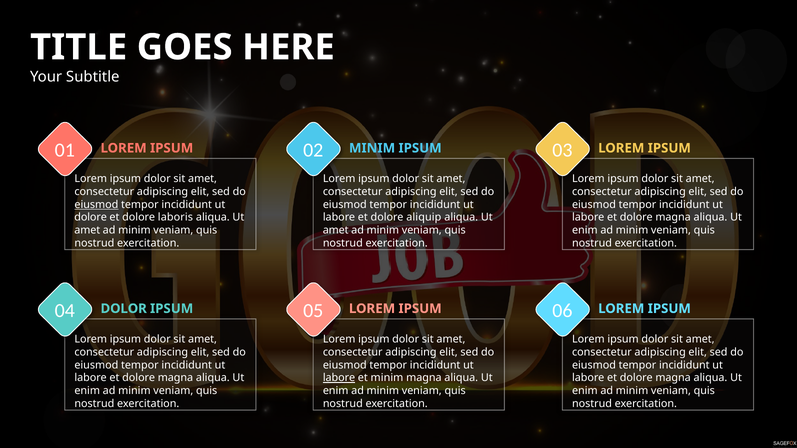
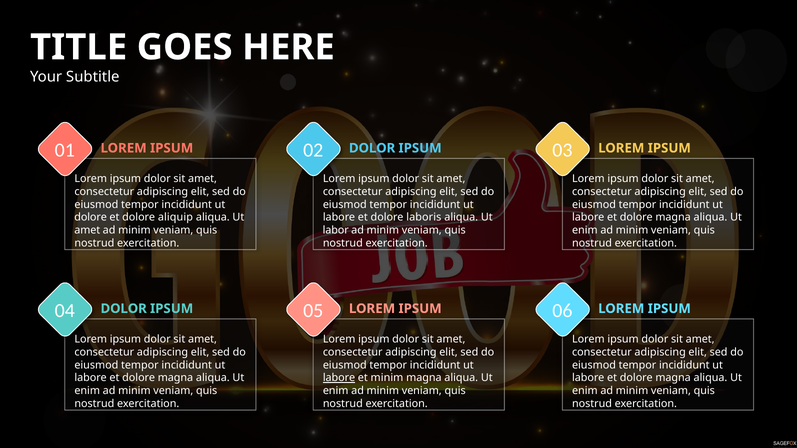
01 MINIM: MINIM -> DOLOR (372, 148)
eiusmod underline: present -> none (96, 205)
laboris: laboris -> aliquip (175, 218)
aliquip: aliquip -> laboris (424, 218)
amet: amet -> labor (336, 231)
